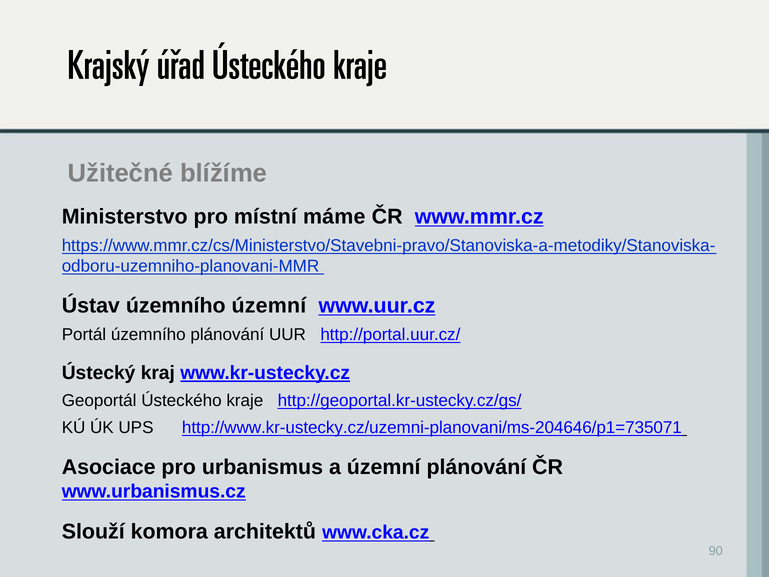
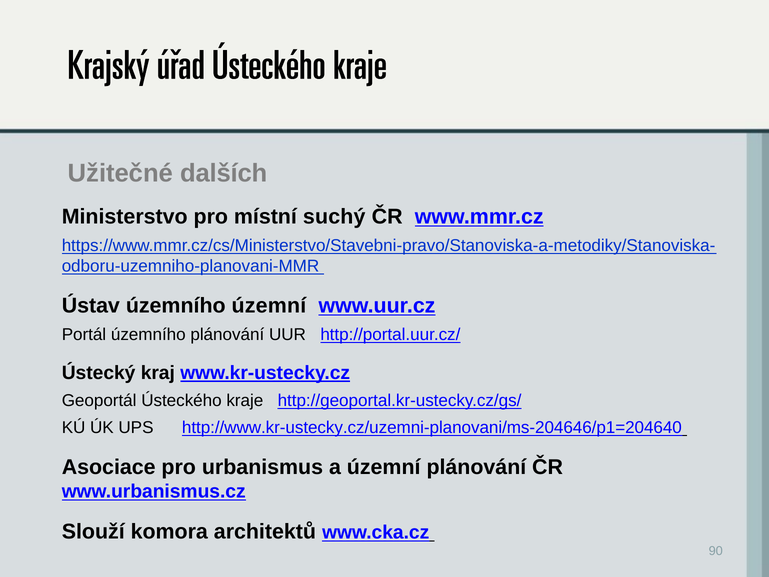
blížíme: blížíme -> dalších (224, 173)
máme: máme -> suchý (334, 216)
http://www.kr-ustecky.cz/uzemni-planovani/ms-204646/p1=735071: http://www.kr-ustecky.cz/uzemni-planovani/ms-204646/p1=735071 -> http://www.kr-ustecky.cz/uzemni-planovani/ms-204646/p1=204640 (432, 428)
